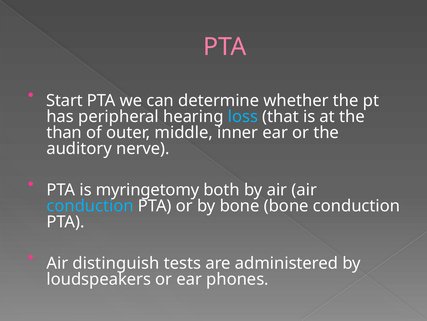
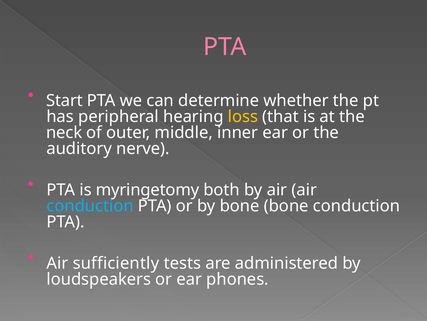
loss colour: light blue -> yellow (243, 116)
than: than -> neck (64, 132)
distinguish: distinguish -> sufficiently (116, 263)
